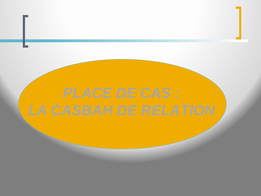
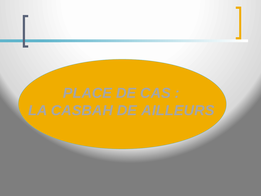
RELATION: RELATION -> AILLEURS (178, 110)
